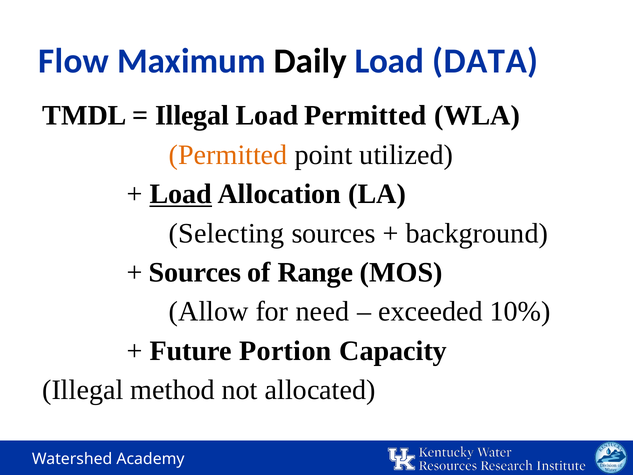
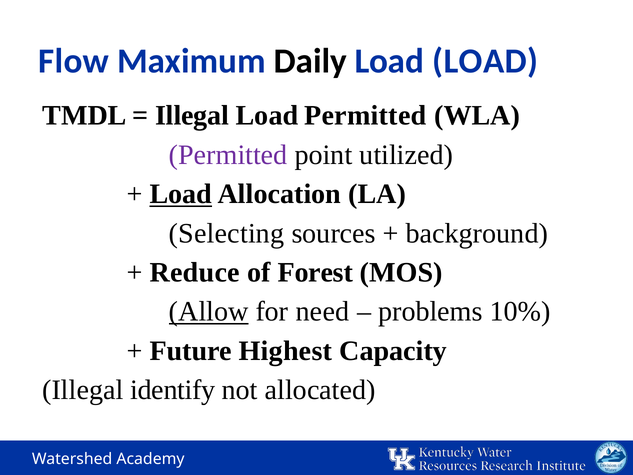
Load DATA: DATA -> LOAD (485, 61)
Permitted colour: orange -> purple (228, 155)
Sources: Sources -> Reduce (195, 272)
Range: Range -> Forest (315, 272)
Allow underline: none -> present (209, 312)
exceeded: exceeded -> problems (430, 312)
Portion: Portion -> Highest (285, 351)
method: method -> identify (173, 390)
